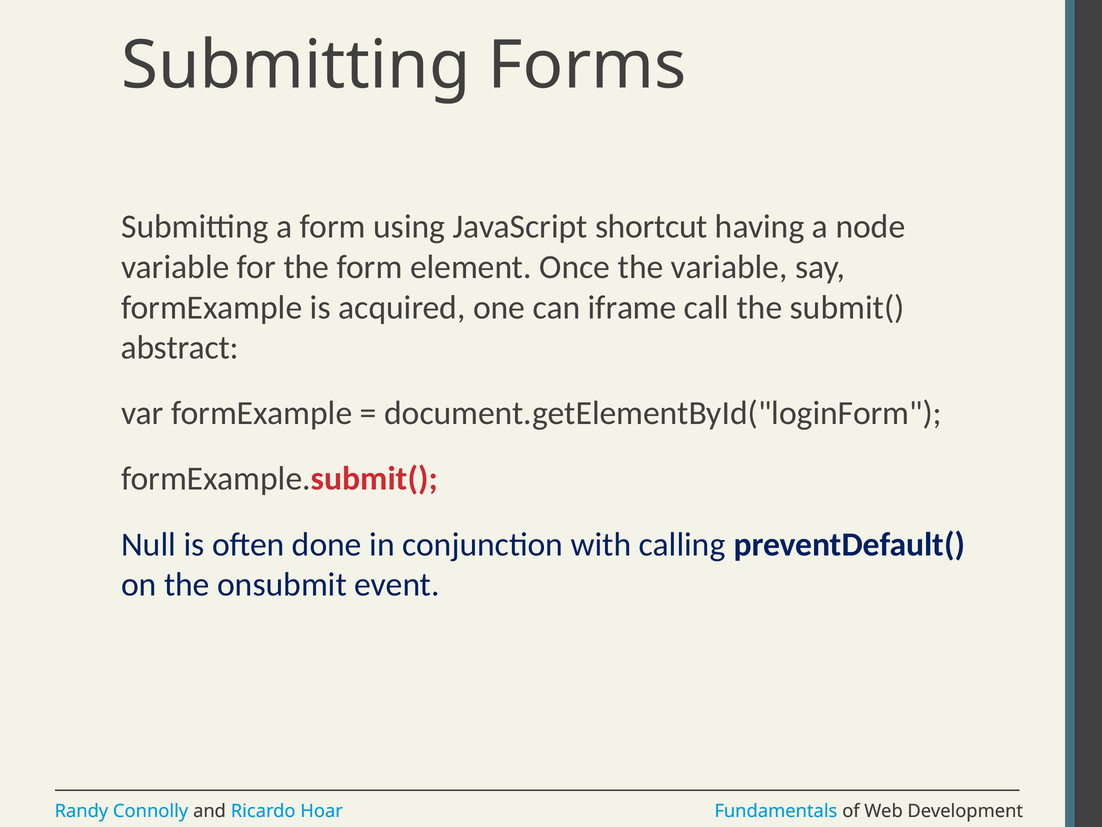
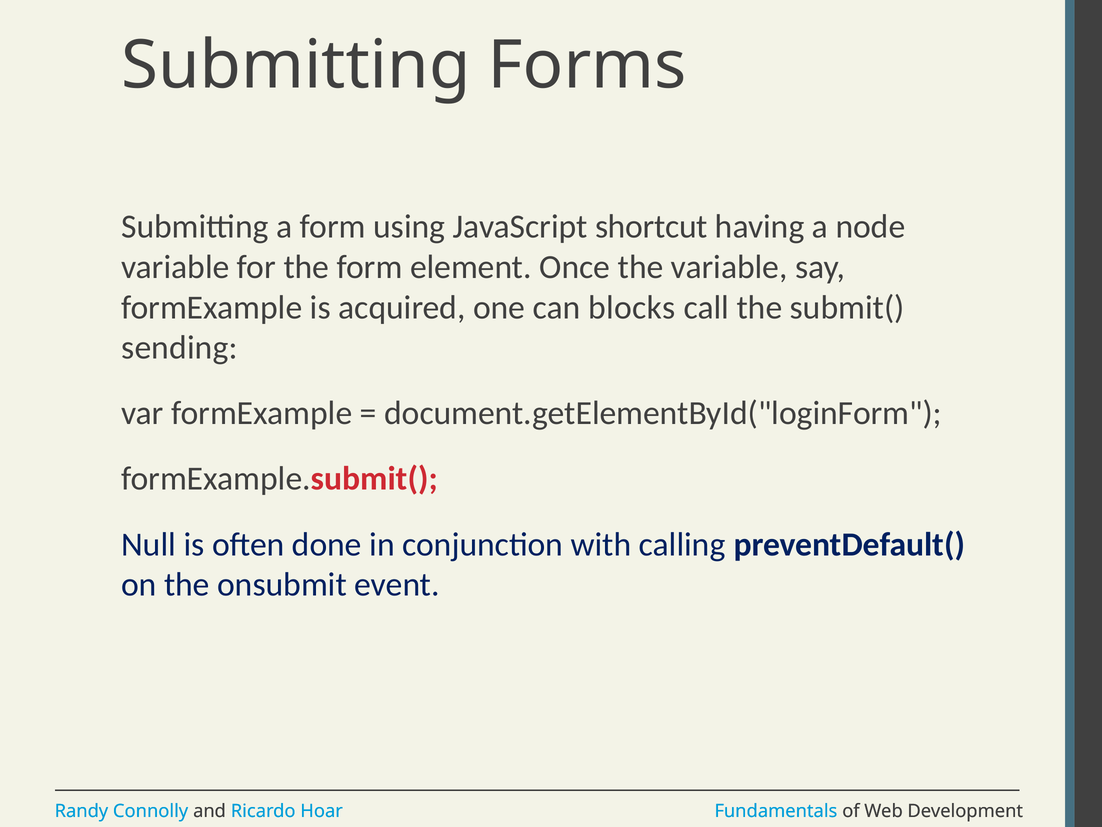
iframe: iframe -> blocks (632, 307)
abstract: abstract -> sending (179, 348)
